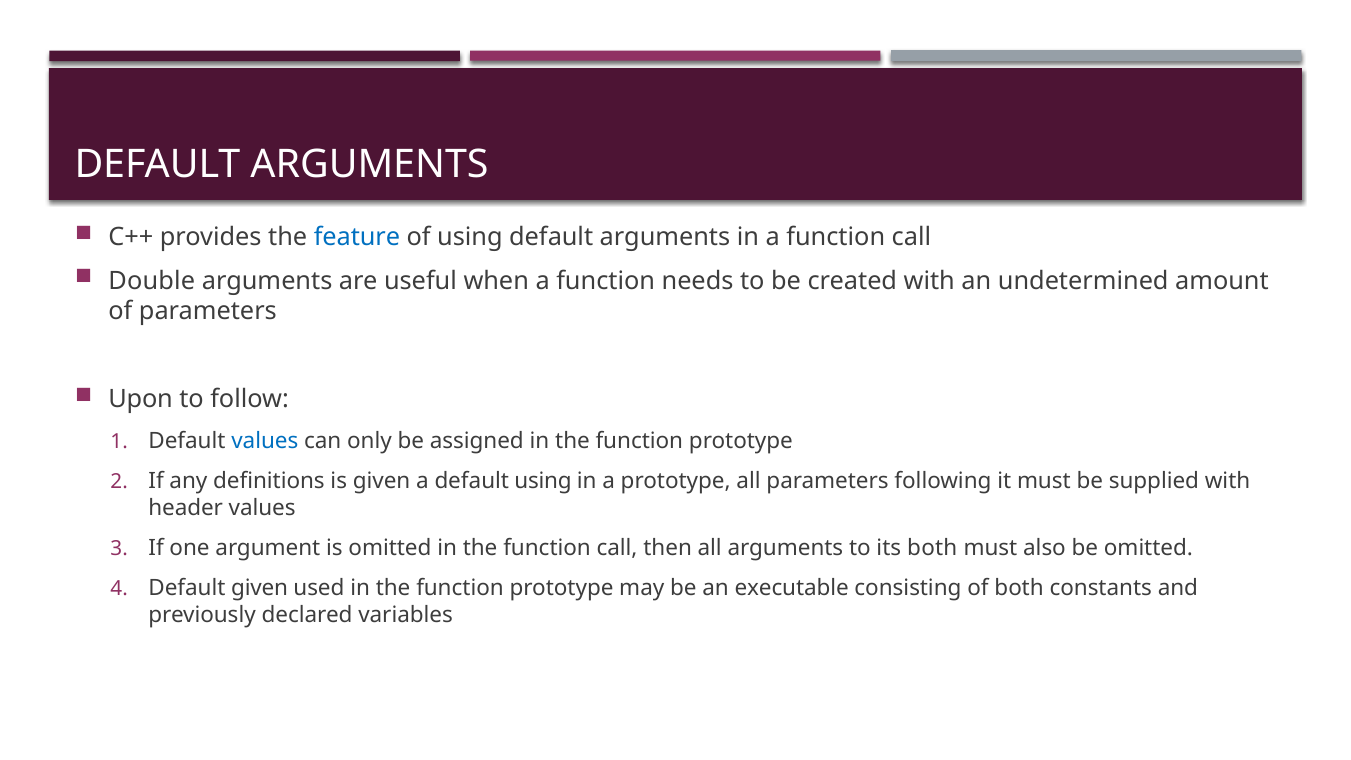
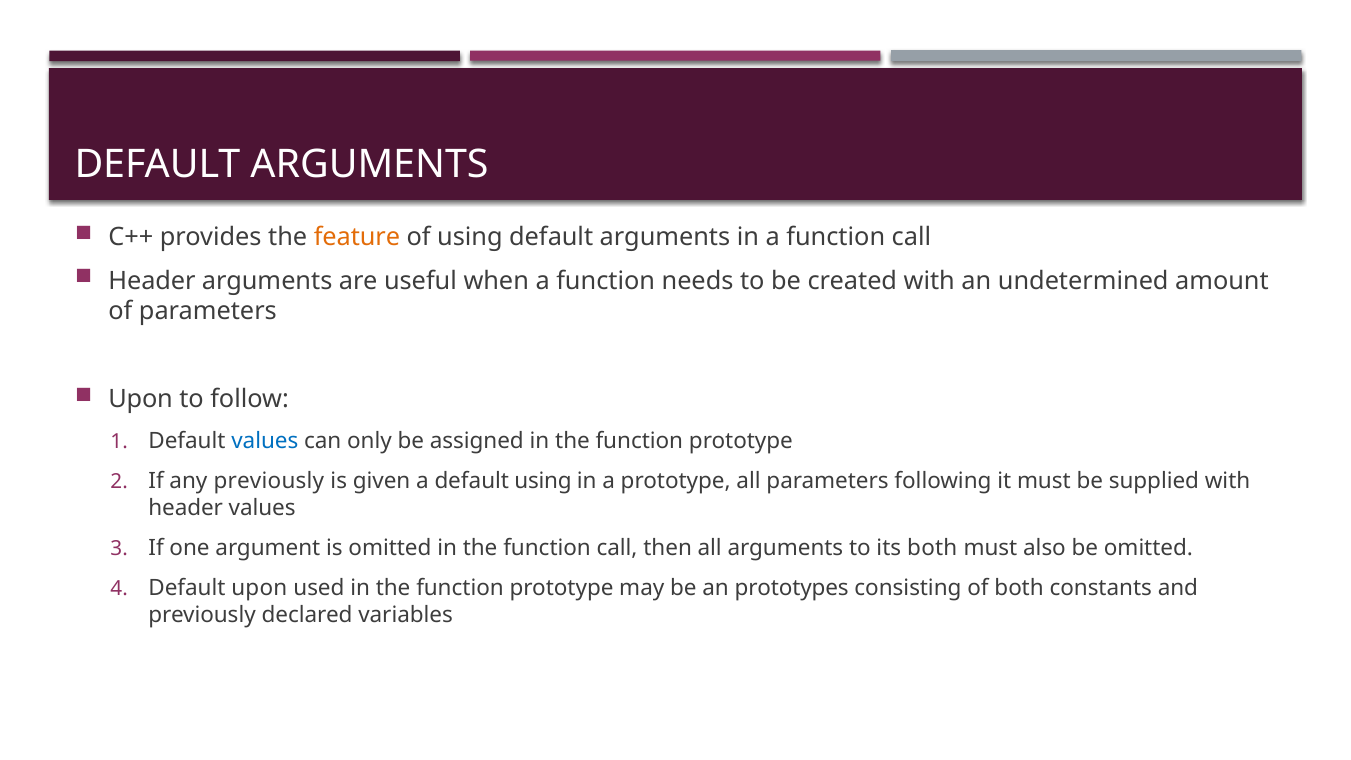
feature colour: blue -> orange (357, 237)
Double: Double -> Header (152, 281)
any definitions: definitions -> previously (269, 481)
Default given: given -> upon (259, 588)
executable: executable -> prototypes (792, 588)
